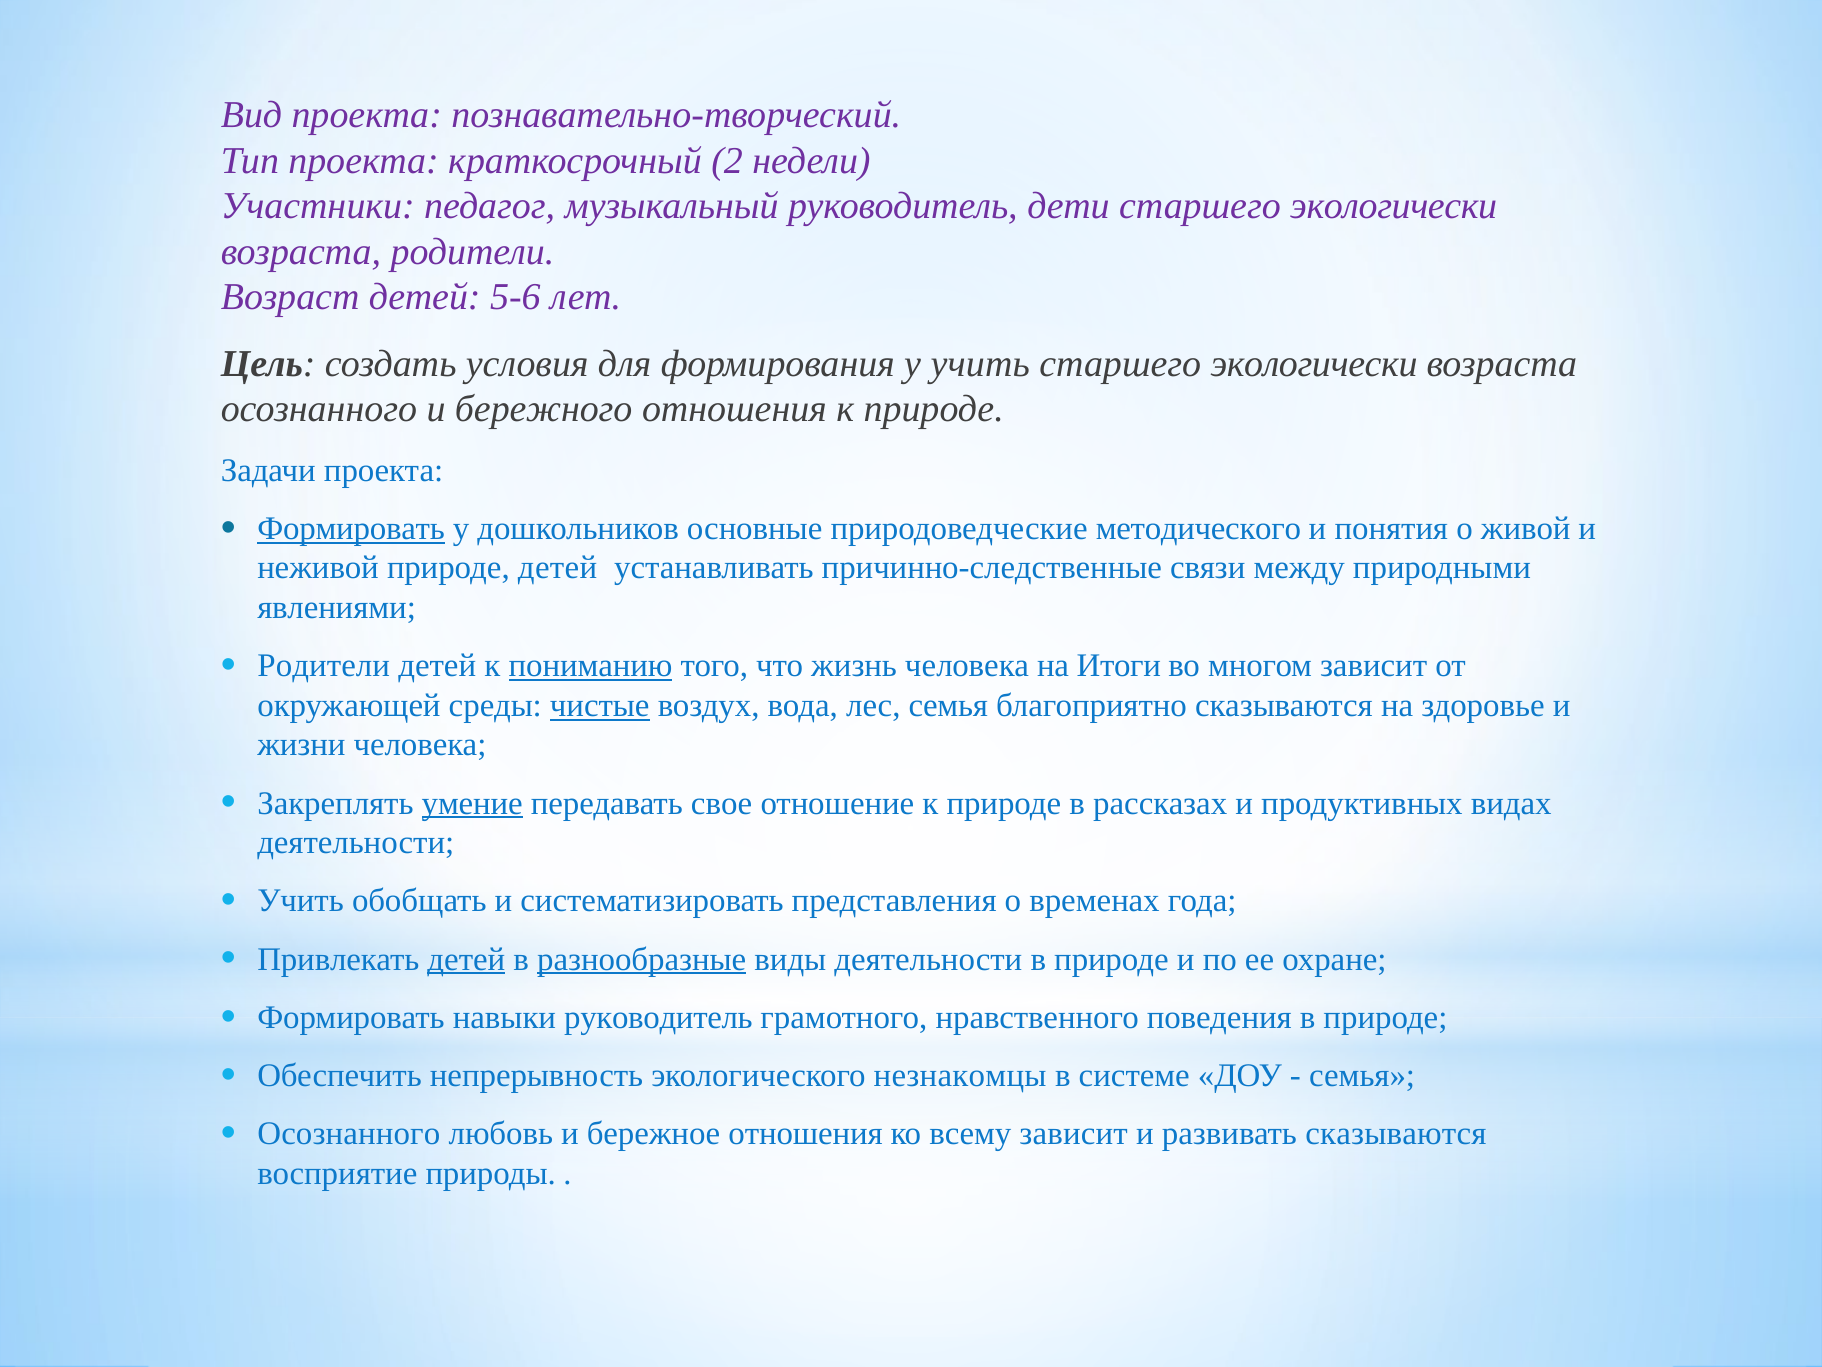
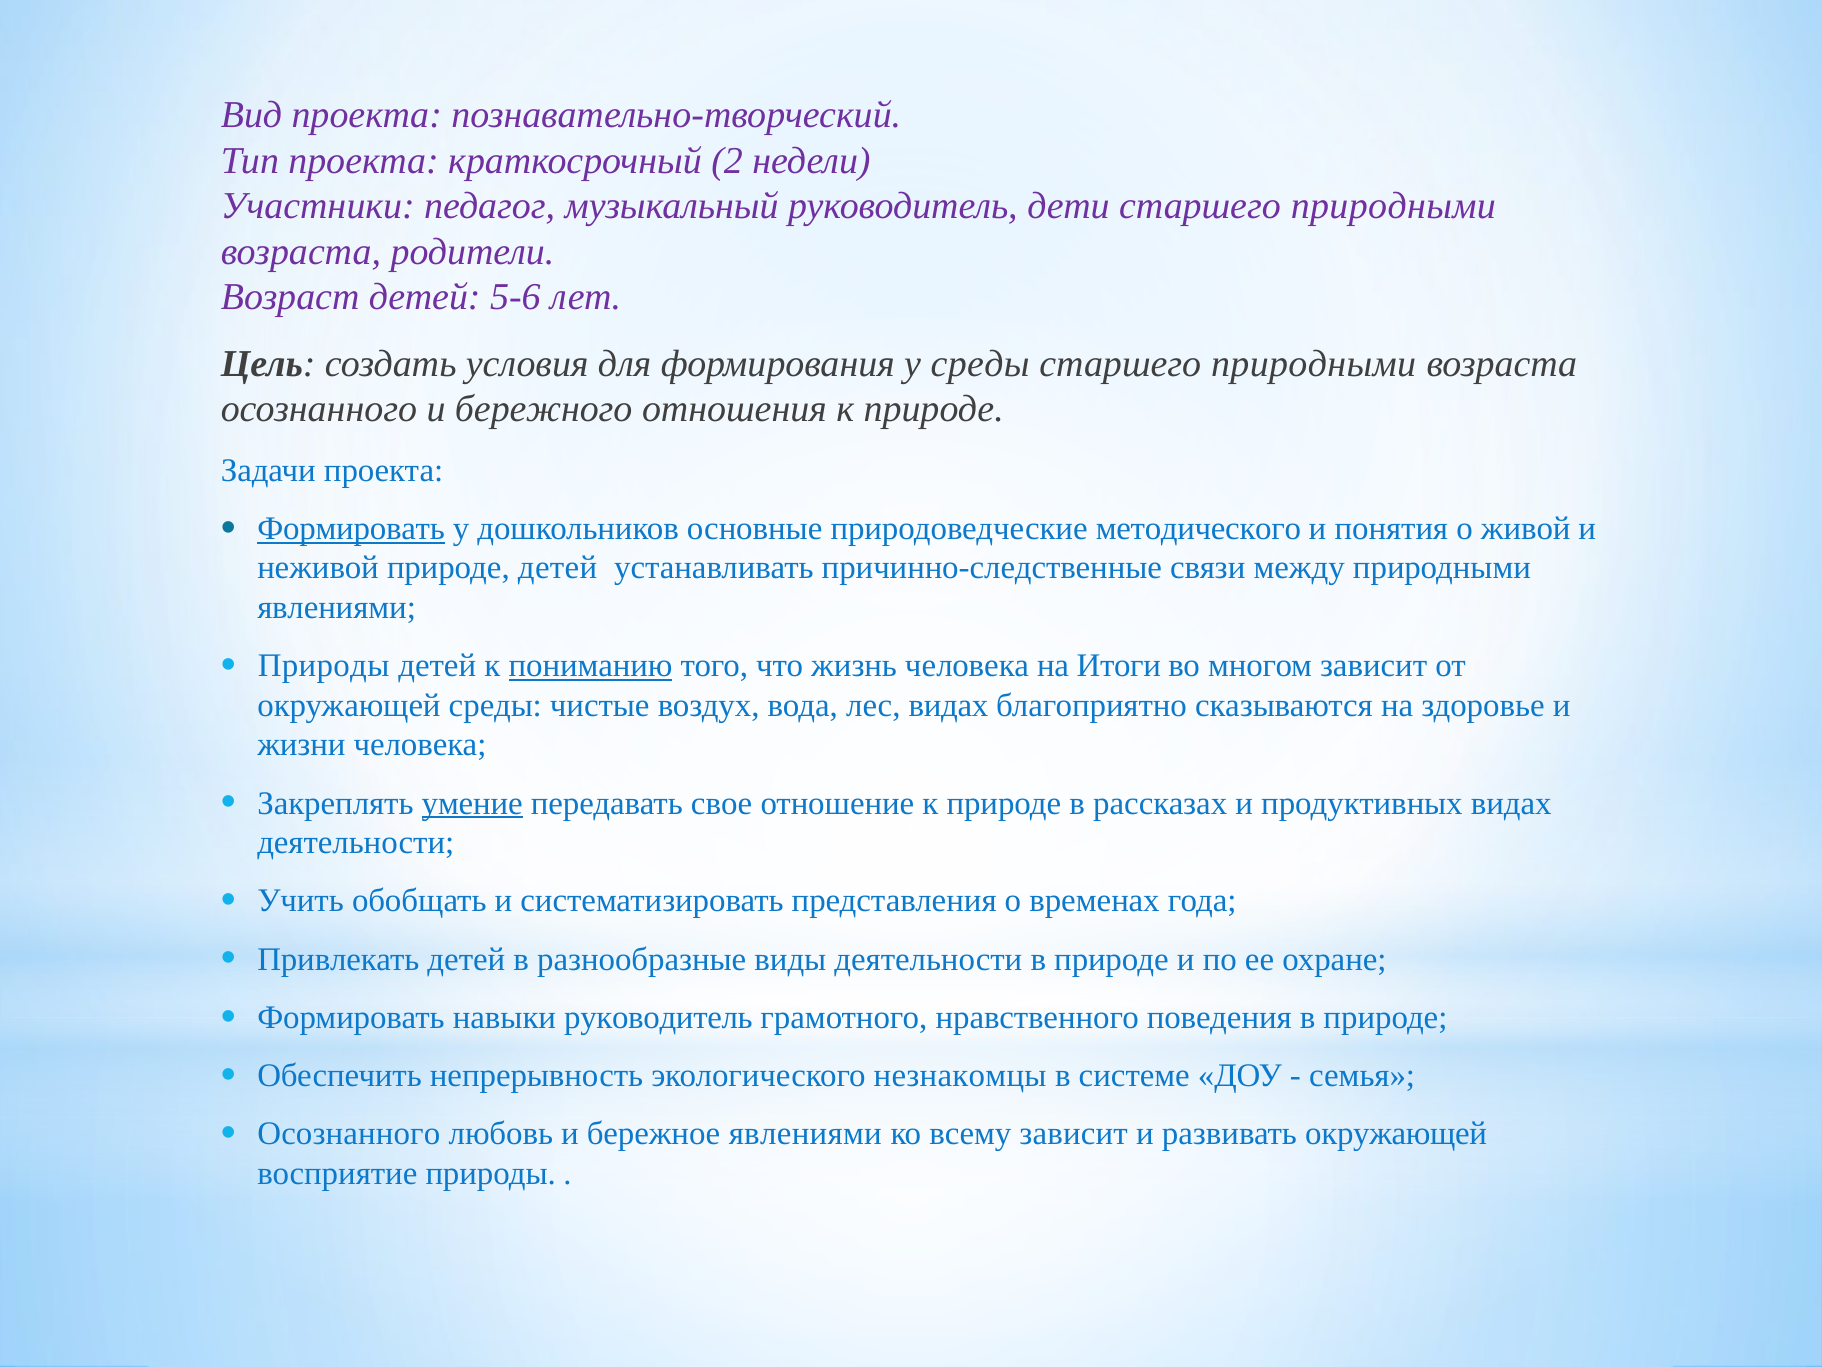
дети старшего экологически: экологически -> природными (1393, 206)
у учить: учить -> среды (980, 364)
экологически: экологически -> природными (1314, 364)
Родители: Родители -> Природы (324, 666)
чистые underline: present -> none (600, 705)
лес семья: семья -> видах (948, 705)
детей underline: present -> none (466, 959)
разнообразные underline: present -> none (642, 959)
бережное отношения: отношения -> явлениями (805, 1134)
развивать сказываются: сказываются -> окружающей (1396, 1134)
